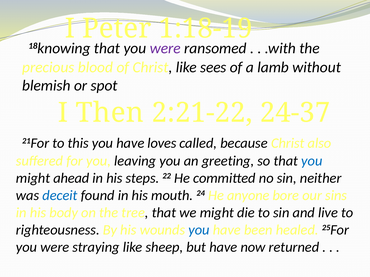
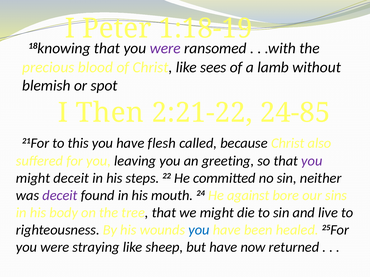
24-37: 24-37 -> 24-85 (295, 113)
loves: loves -> flesh (162, 143)
you colour: blue -> purple (312, 161)
might ahead: ahead -> deceit (71, 179)
deceit colour: blue -> purple (60, 196)
anyone: anyone -> against (248, 196)
